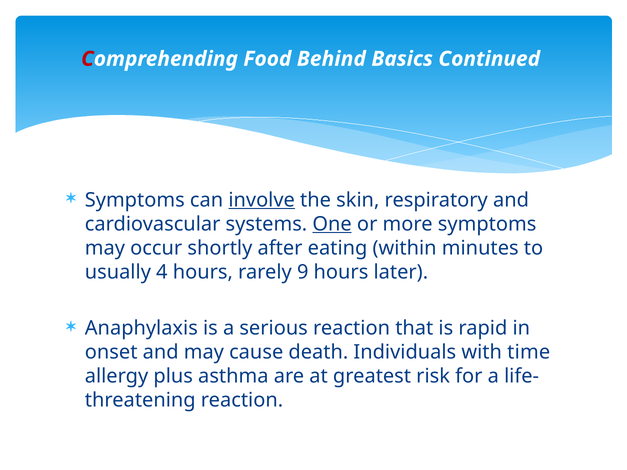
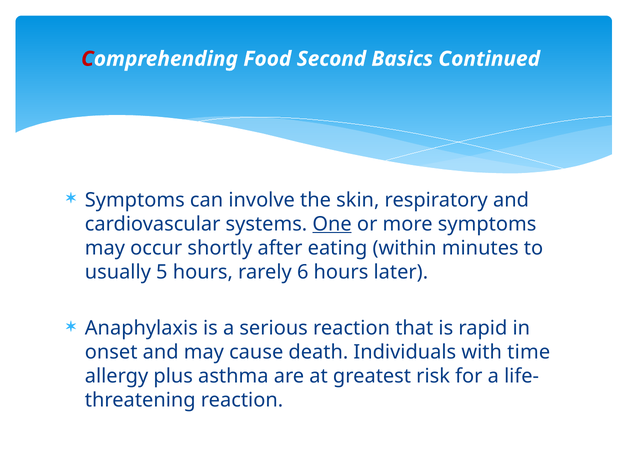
Behind: Behind -> Second (331, 59)
involve underline: present -> none (262, 200)
4: 4 -> 5 (162, 272)
9: 9 -> 6 (303, 272)
